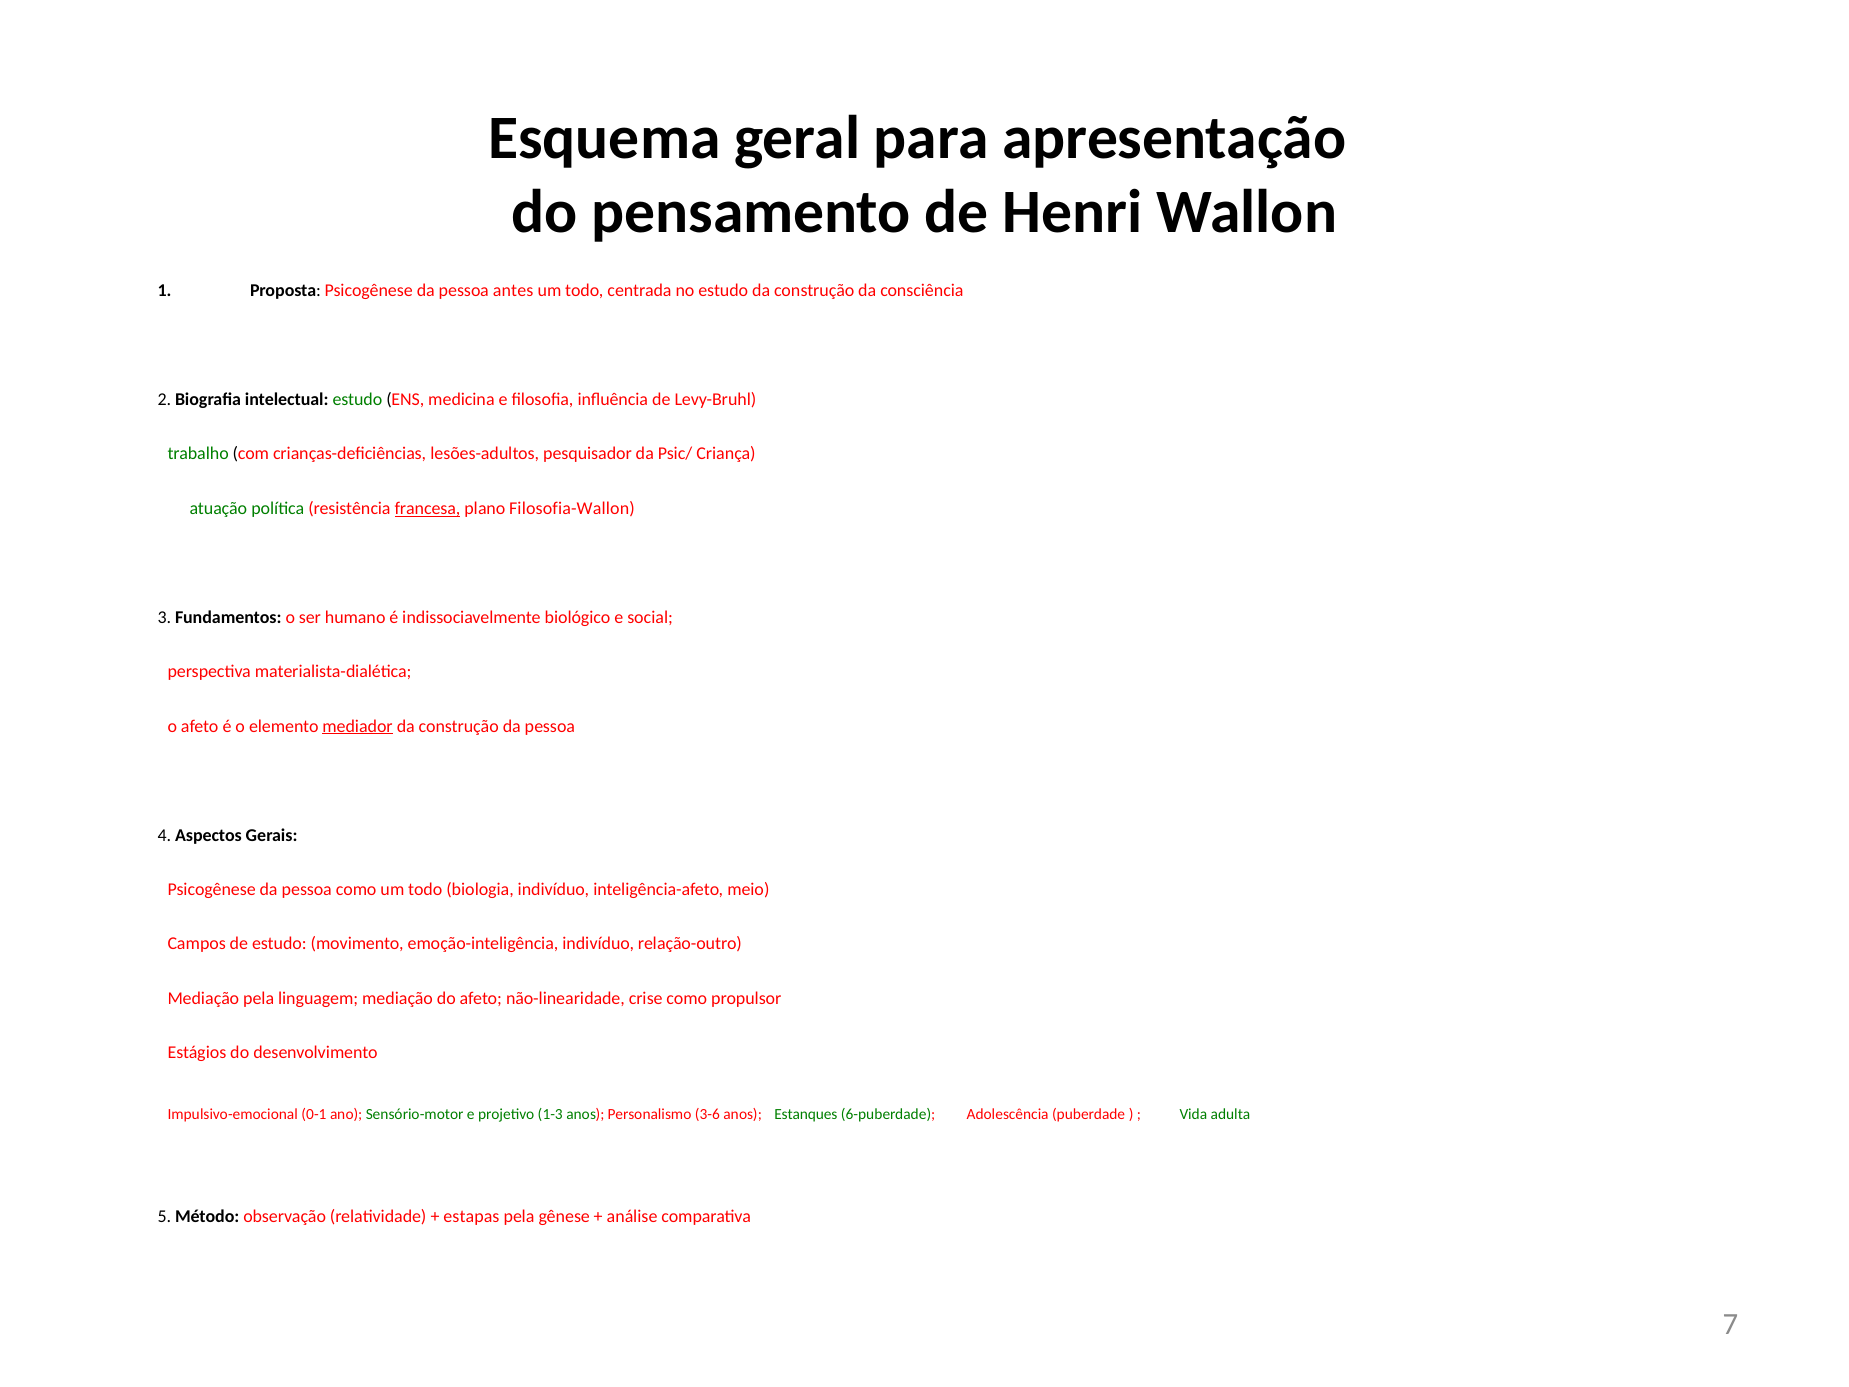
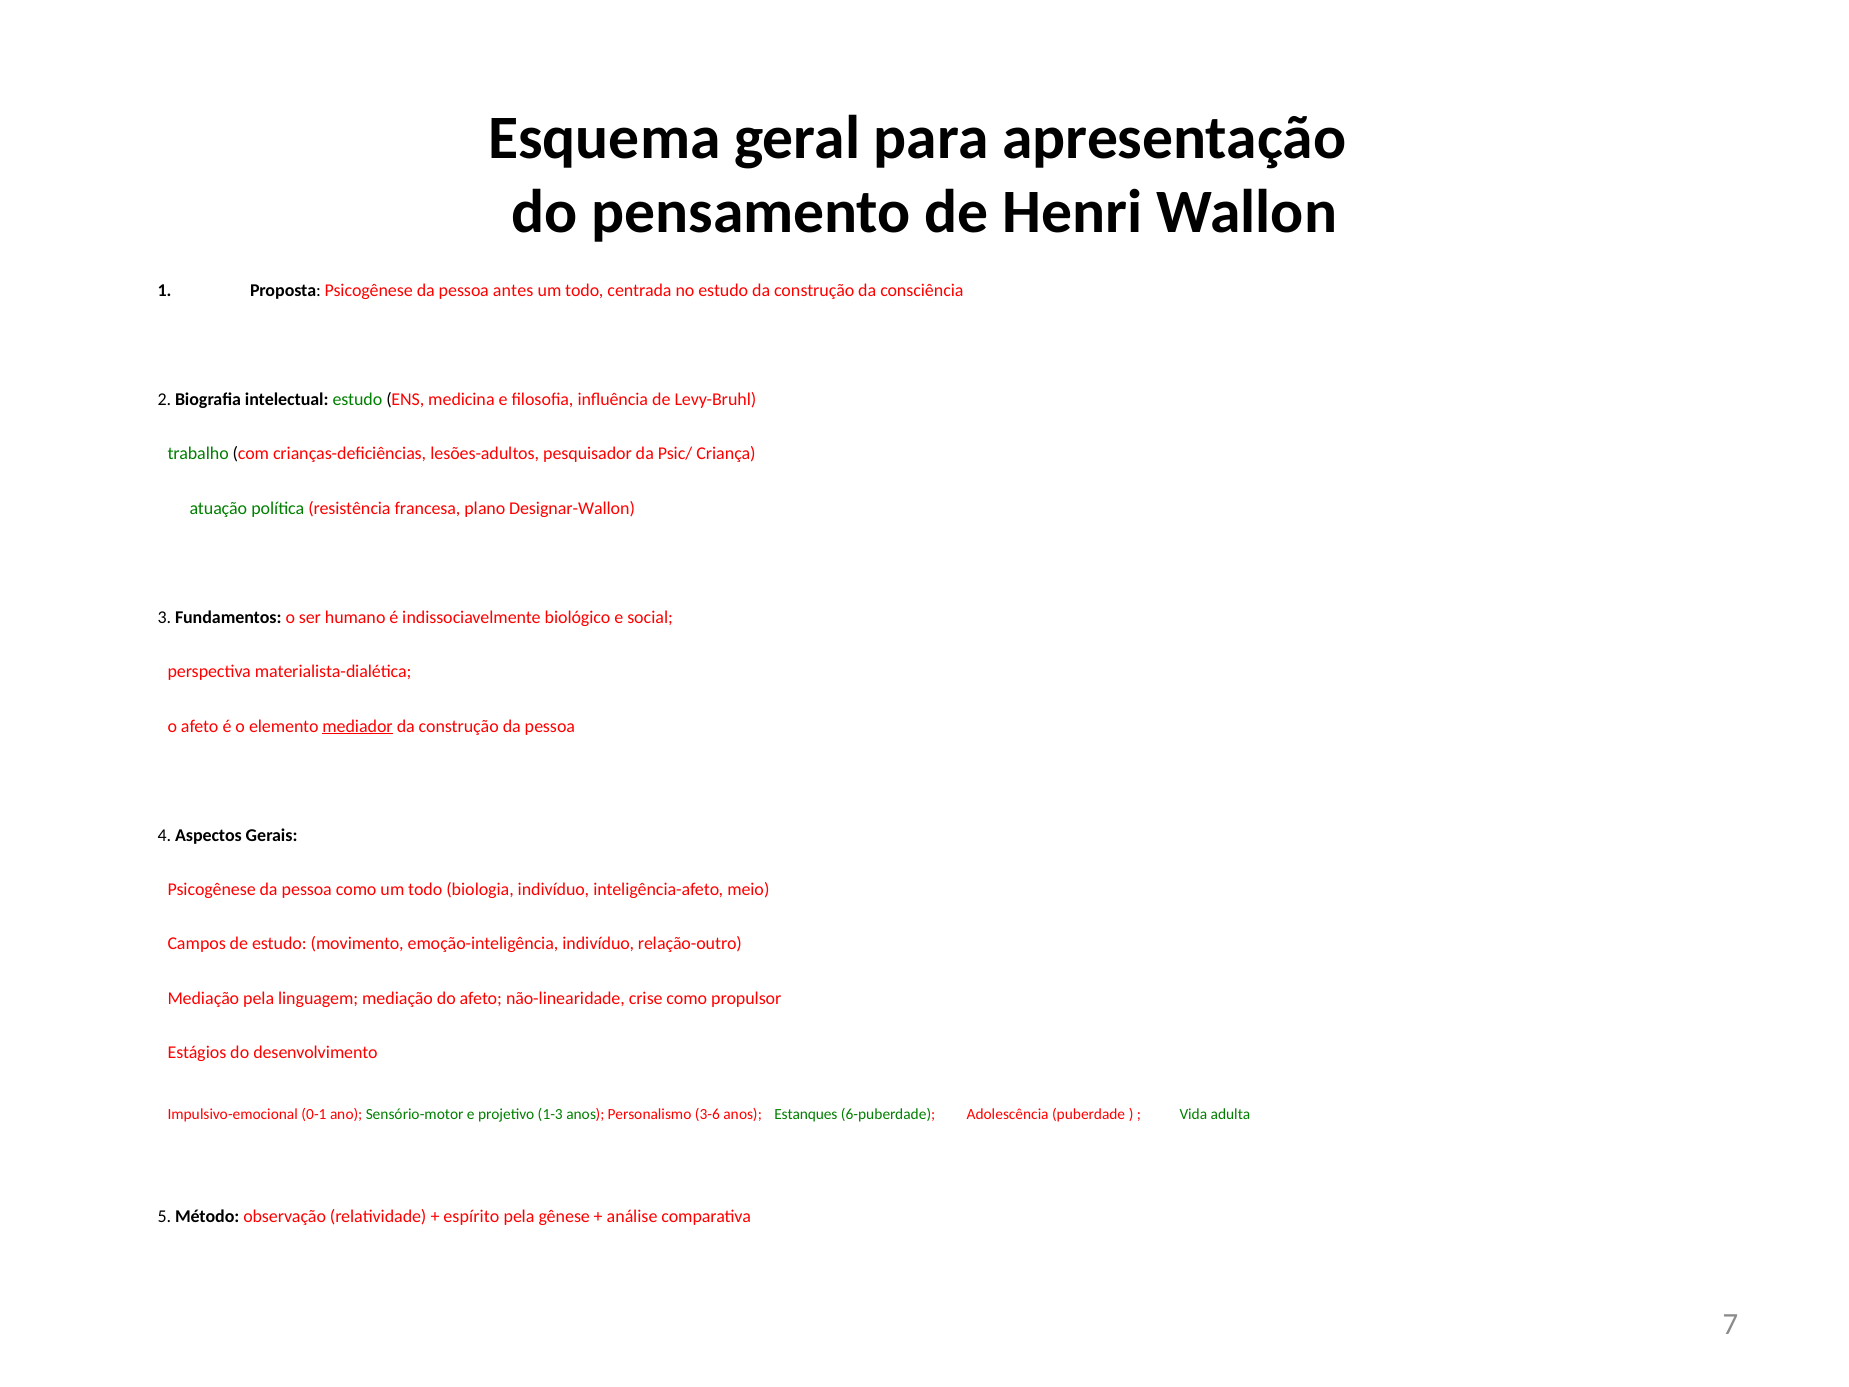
francesa underline: present -> none (427, 508)
Filosofia-Wallon: Filosofia-Wallon -> Designar-Wallon (572, 508)
estapas: estapas -> espírito (471, 1216)
